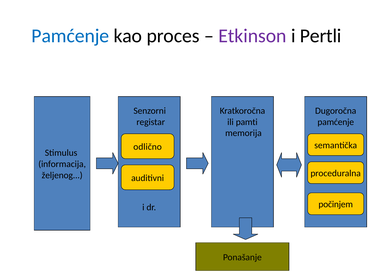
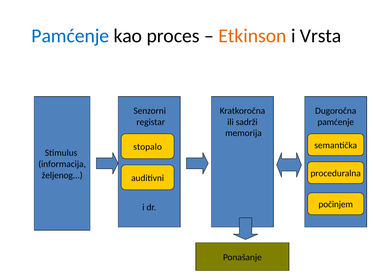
Etkinson colour: purple -> orange (252, 36)
Pertli: Pertli -> Vrsta (321, 36)
pamti: pamti -> sadrži (247, 122)
odlično: odlično -> stopalo (148, 147)
